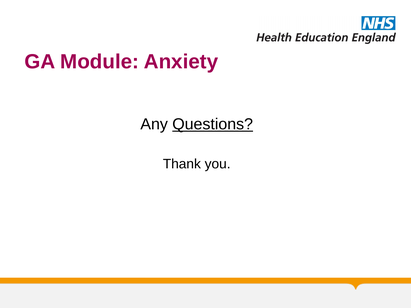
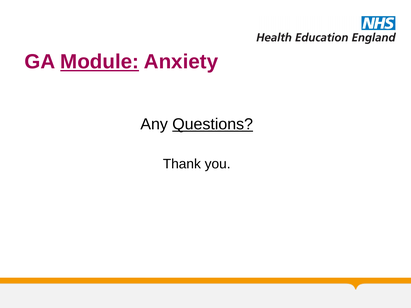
Module underline: none -> present (100, 62)
